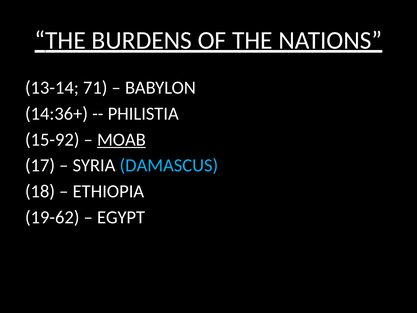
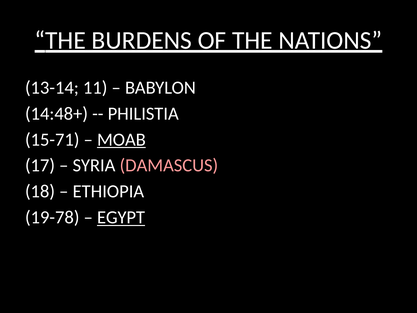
71: 71 -> 11 (95, 87)
14:36+: 14:36+ -> 14:48+ (56, 113)
15-92: 15-92 -> 15-71 (52, 139)
DAMASCUS colour: light blue -> pink (169, 165)
19-62: 19-62 -> 19-78 (52, 217)
EGYPT underline: none -> present (121, 217)
